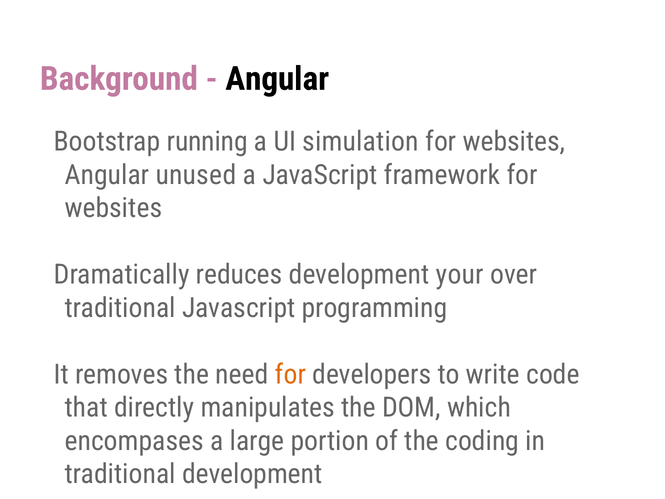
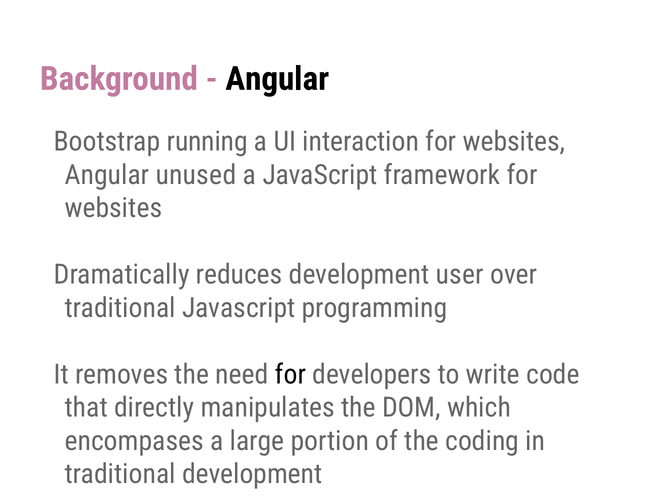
simulation: simulation -> interaction (361, 142)
your: your -> user (460, 275)
for colour: orange -> black (290, 374)
